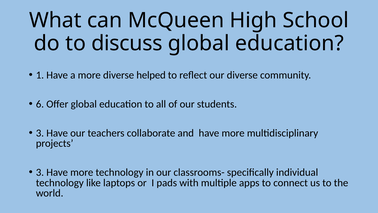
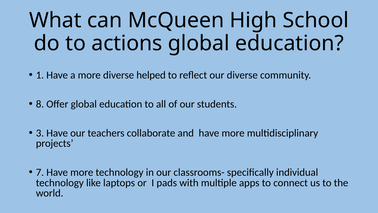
discuss: discuss -> actions (127, 43)
6: 6 -> 8 (40, 104)
3: 3 -> 7 (40, 172)
